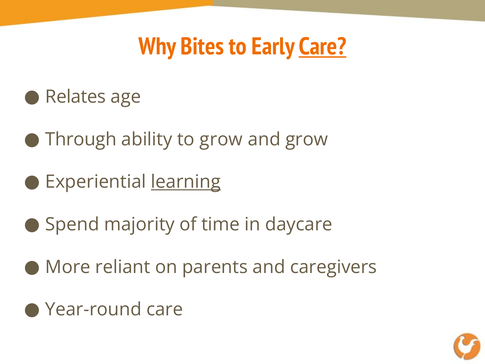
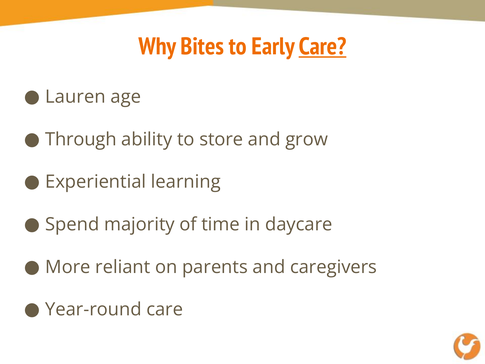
Relates: Relates -> Lauren (76, 97)
to grow: grow -> store (221, 139)
learning underline: present -> none (186, 182)
